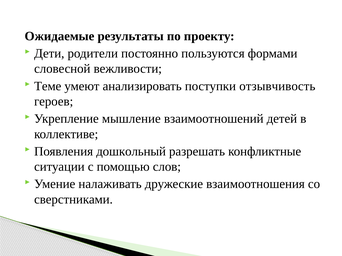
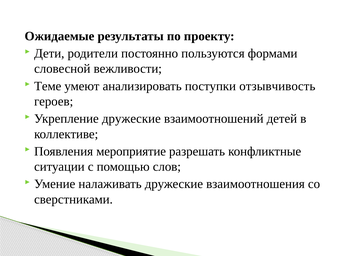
Укрепление мышление: мышление -> дружеские (131, 119)
дошкольный: дошкольный -> мероприятие (131, 152)
